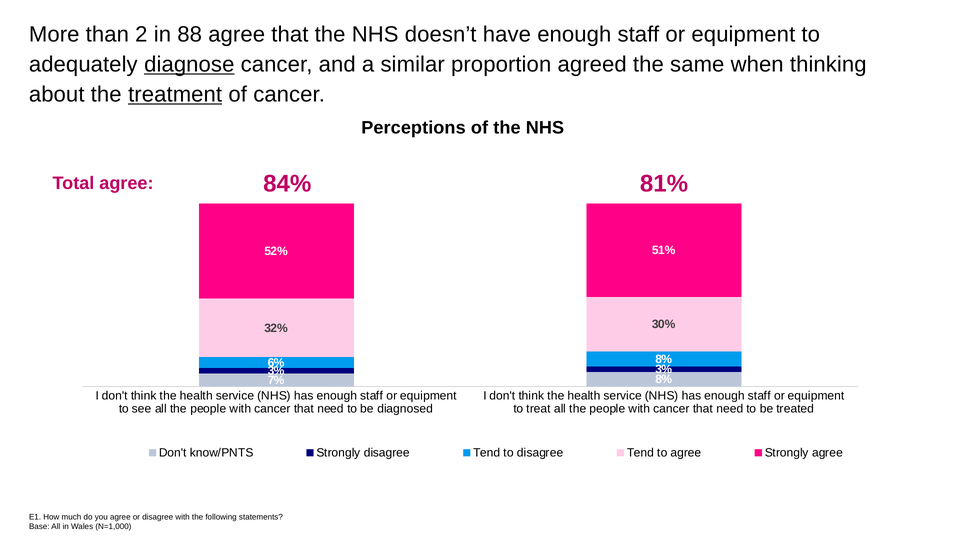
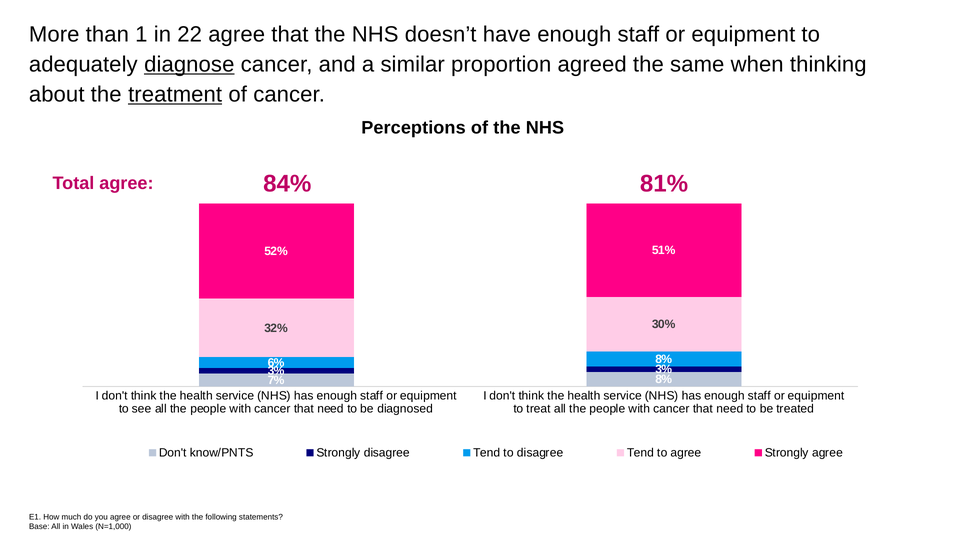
2: 2 -> 1 (141, 34)
88: 88 -> 22 (190, 34)
